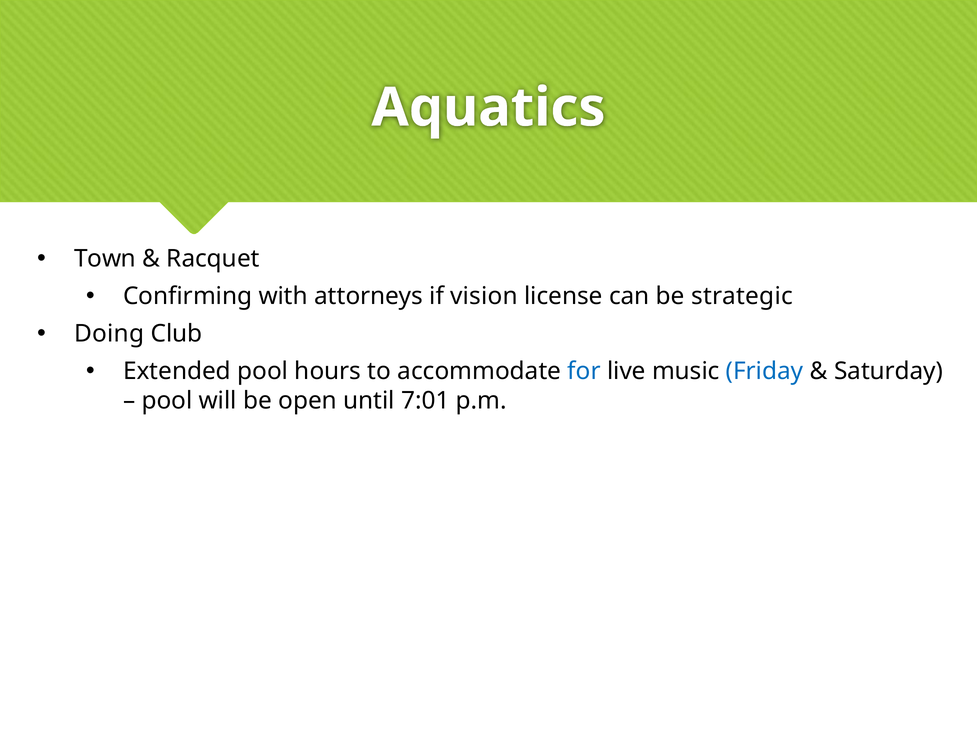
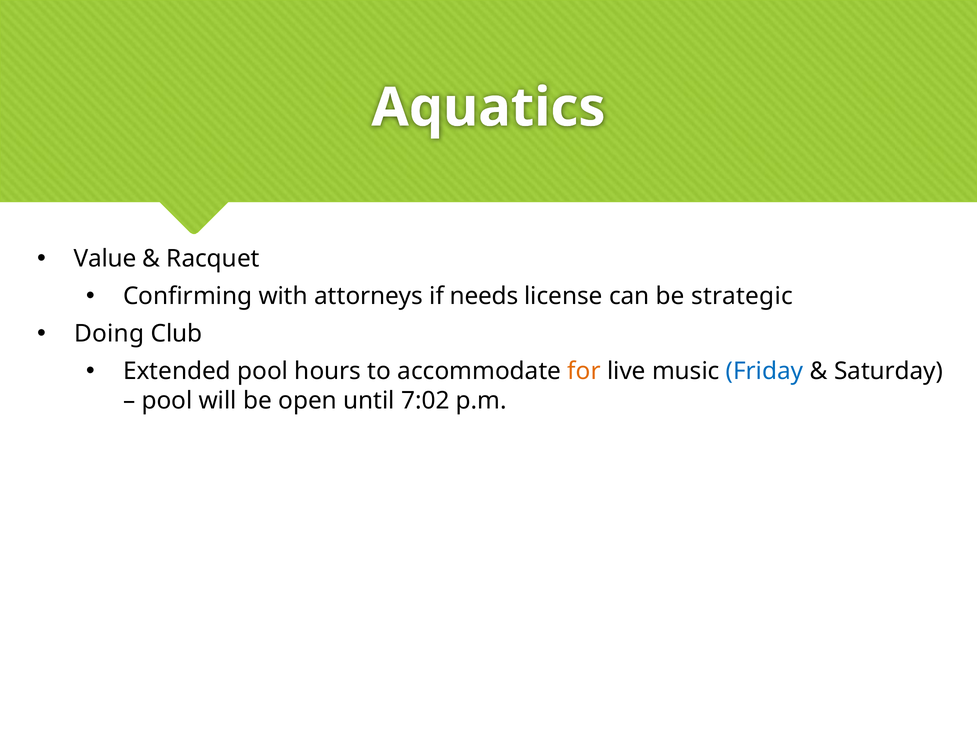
Town: Town -> Value (105, 259)
vision: vision -> needs (484, 296)
for colour: blue -> orange (584, 371)
7:01: 7:01 -> 7:02 (425, 401)
